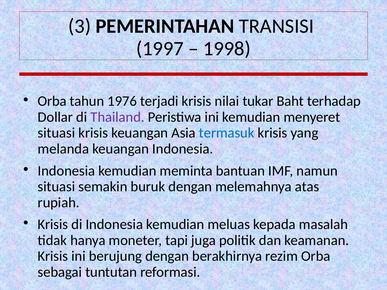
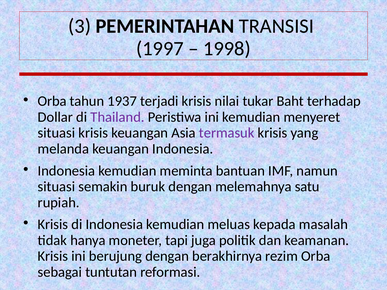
1976: 1976 -> 1937 (122, 101)
termasuk colour: blue -> purple (227, 133)
atas: atas -> satu (307, 187)
